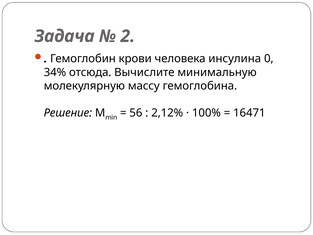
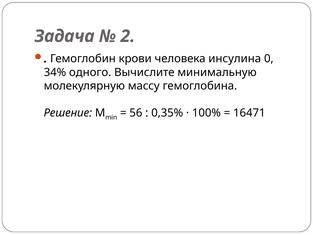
отсюда: отсюда -> одного (90, 72)
2,12%: 2,12% -> 0,35% (167, 113)
